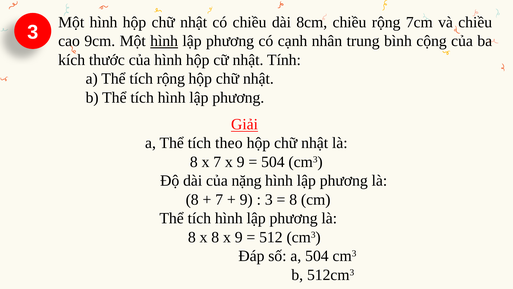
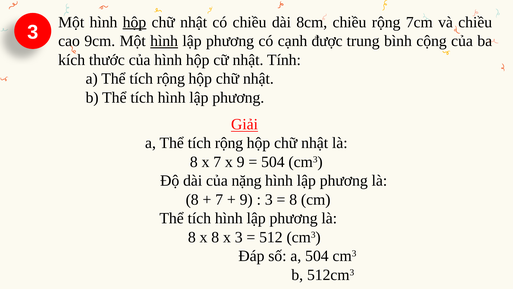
hộp underline: none -> present (134, 22)
nhân: nhân -> được (327, 41)
theo: theo -> rộng (229, 143)
8 x 9: 9 -> 3 (239, 237)
